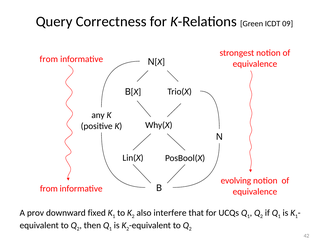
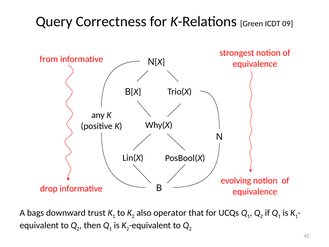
from: from -> drop (49, 188)
prov: prov -> bags (36, 213)
fixed: fixed -> trust (97, 213)
interfere: interfere -> operator (170, 213)
